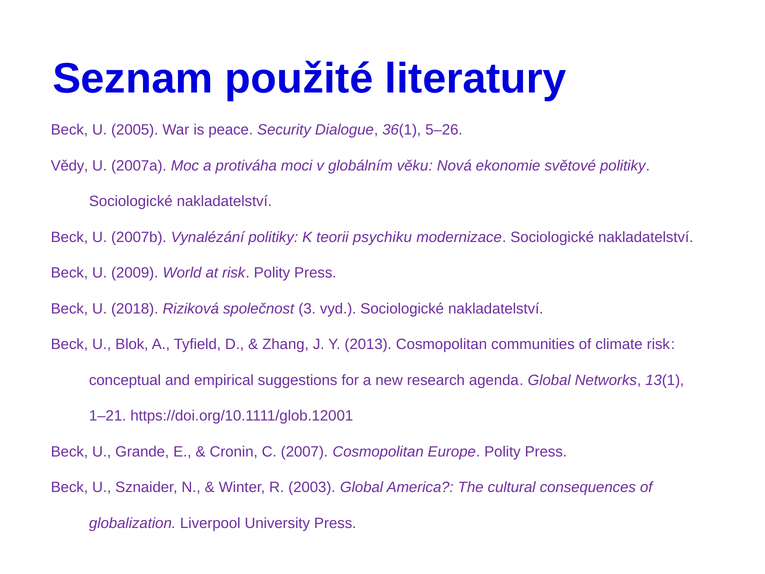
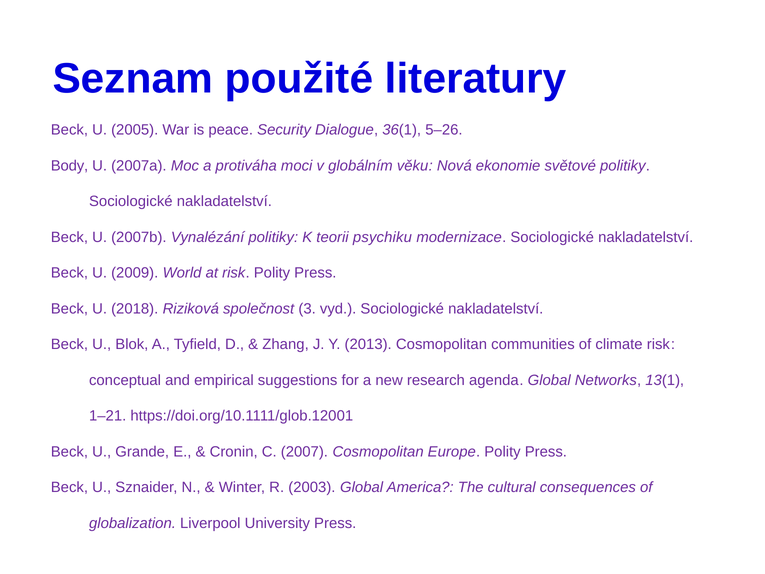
Vědy: Vědy -> Body (70, 166)
